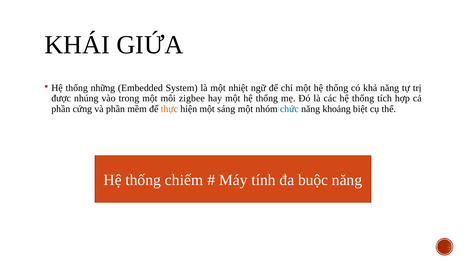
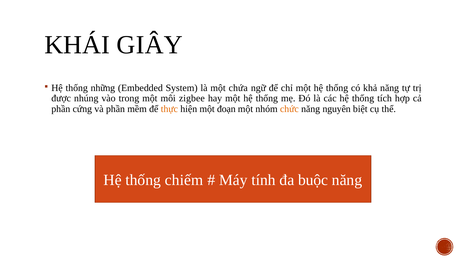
GIỨA: GIỨA -> GIÂY (150, 45)
nhiệt: nhiệt -> chứa (238, 88)
sáng: sáng -> đoạn (226, 109)
chức colour: blue -> orange (289, 109)
khoảng: khoảng -> nguyên (337, 109)
